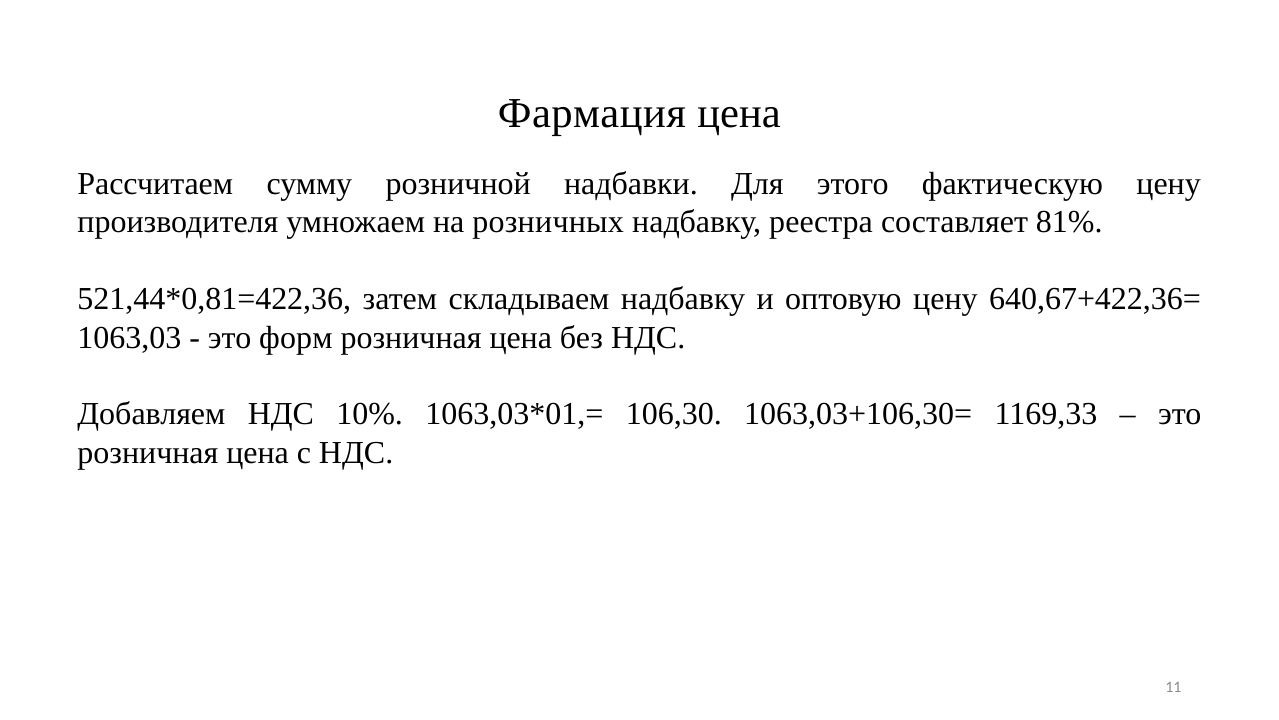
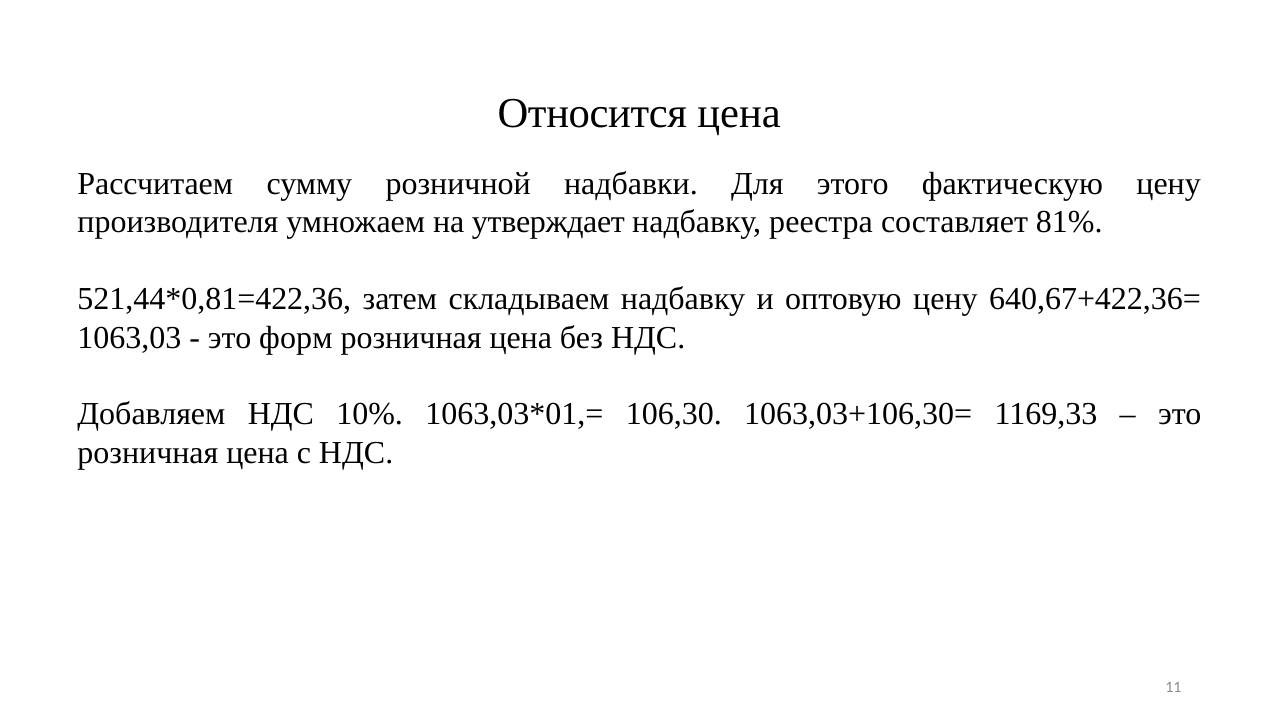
Фармация: Фармация -> Относится (592, 113)
розничных: розничных -> утверждает (548, 222)
